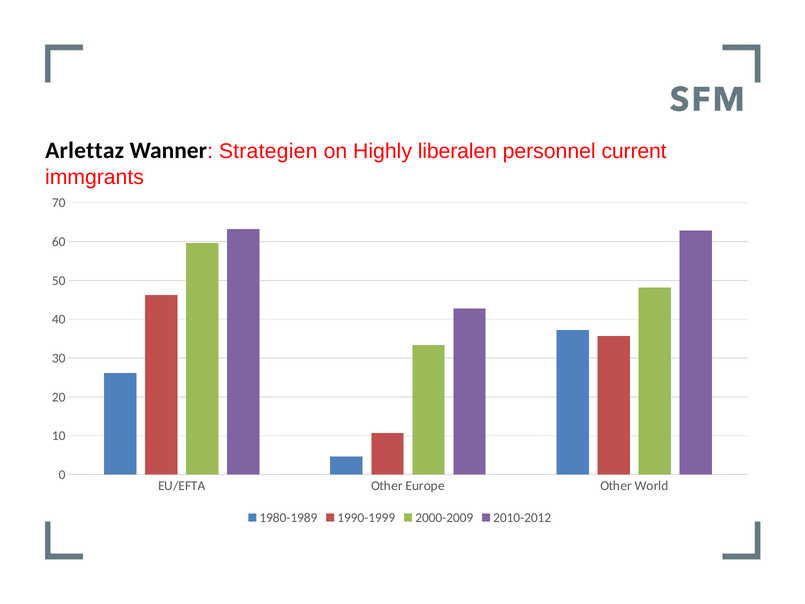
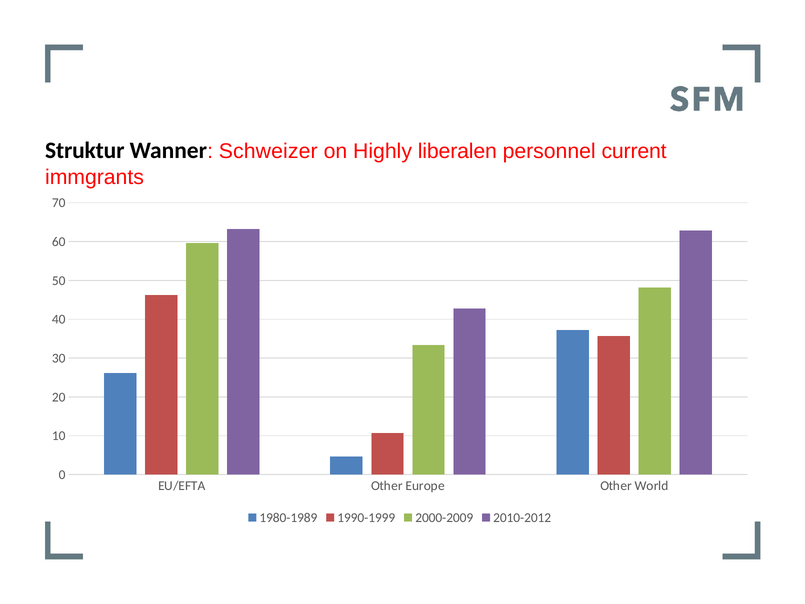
Arlettaz: Arlettaz -> Struktur (85, 150)
Strategien: Strategien -> Schweizer (268, 151)
